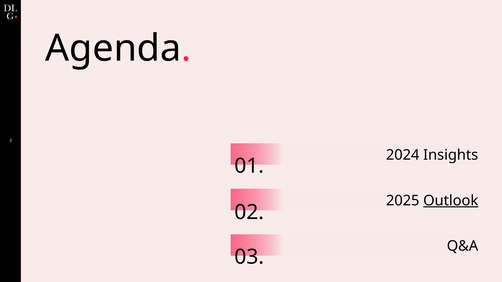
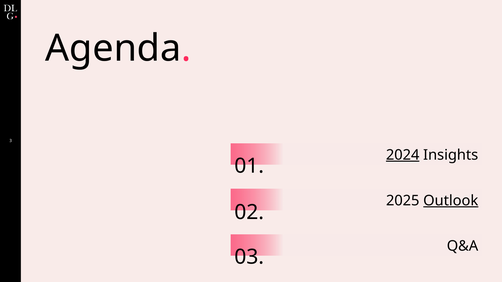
2024 underline: none -> present (403, 155)
